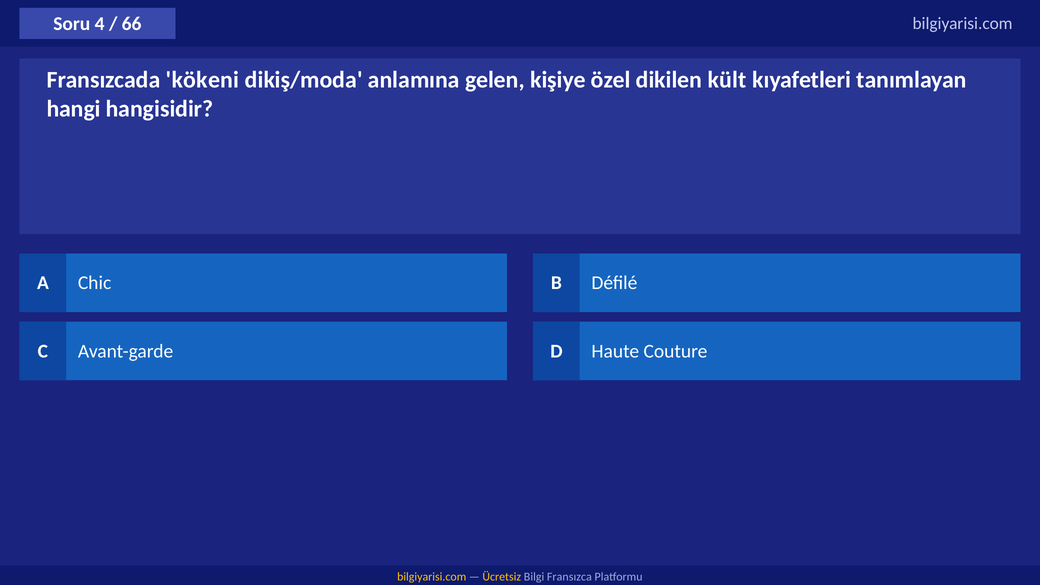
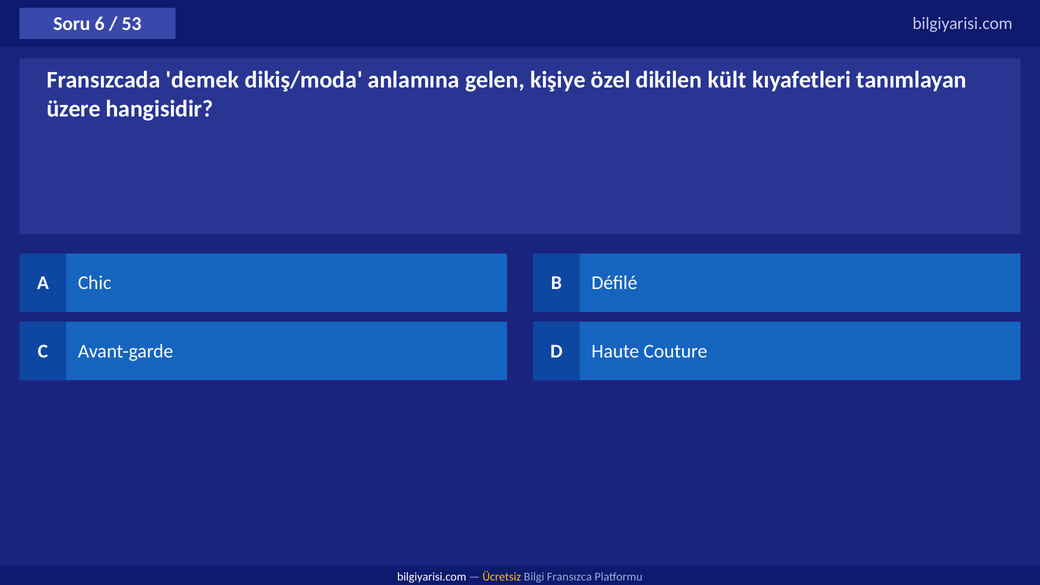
4: 4 -> 6 (100, 24)
66: 66 -> 53 (132, 24)
kökeni: kökeni -> demek (203, 80)
hangi: hangi -> üzere (74, 109)
bilgiyarisi.com colour: yellow -> white (432, 577)
